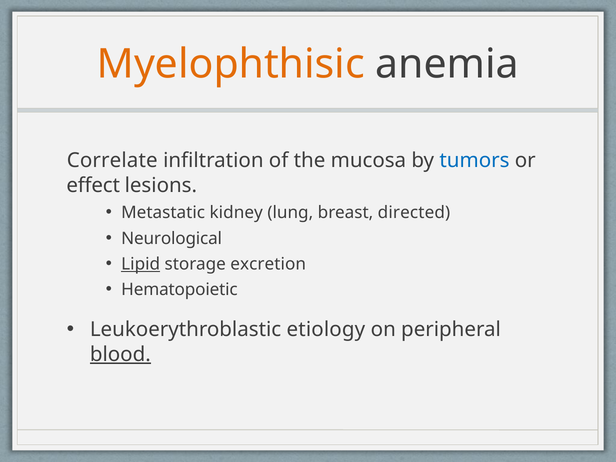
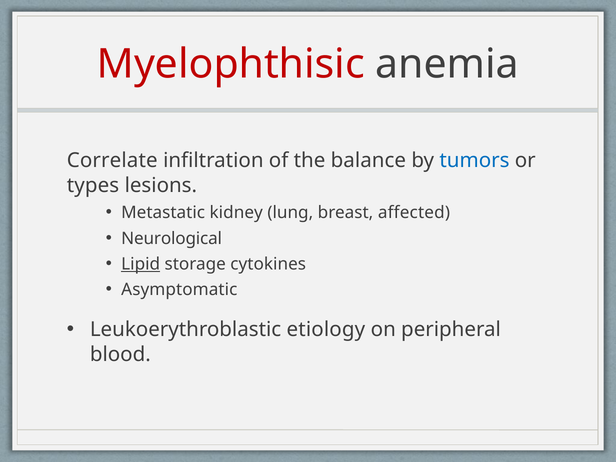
Myelophthisic colour: orange -> red (231, 64)
mucosa: mucosa -> balance (368, 161)
effect: effect -> types (93, 185)
directed: directed -> affected (414, 213)
excretion: excretion -> cytokines (268, 264)
Hematopoietic: Hematopoietic -> Asymptomatic (179, 290)
blood underline: present -> none (120, 354)
